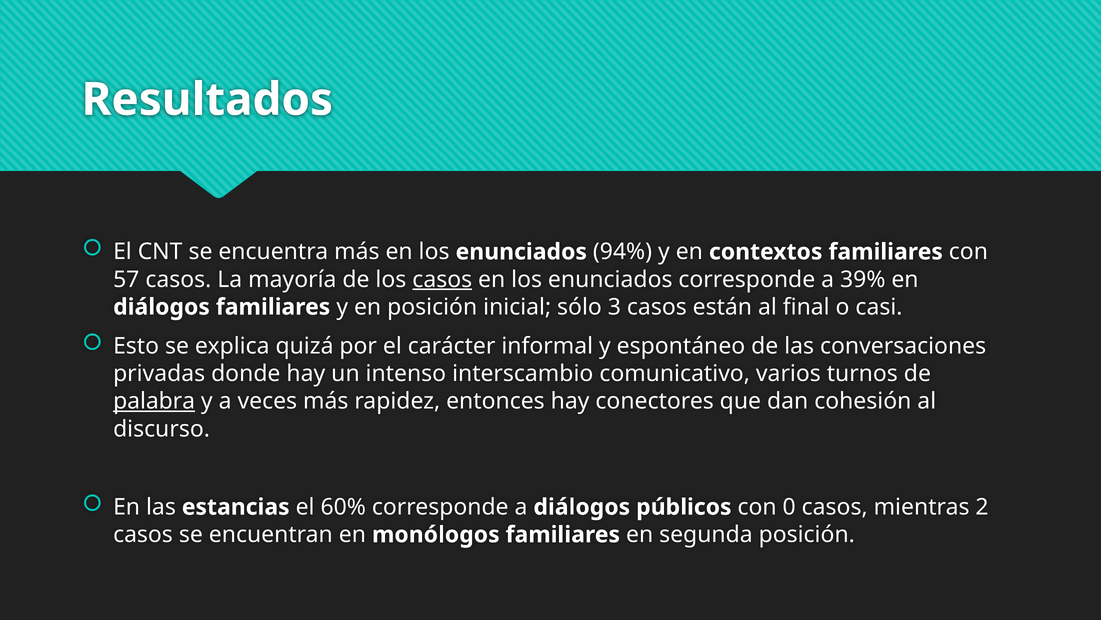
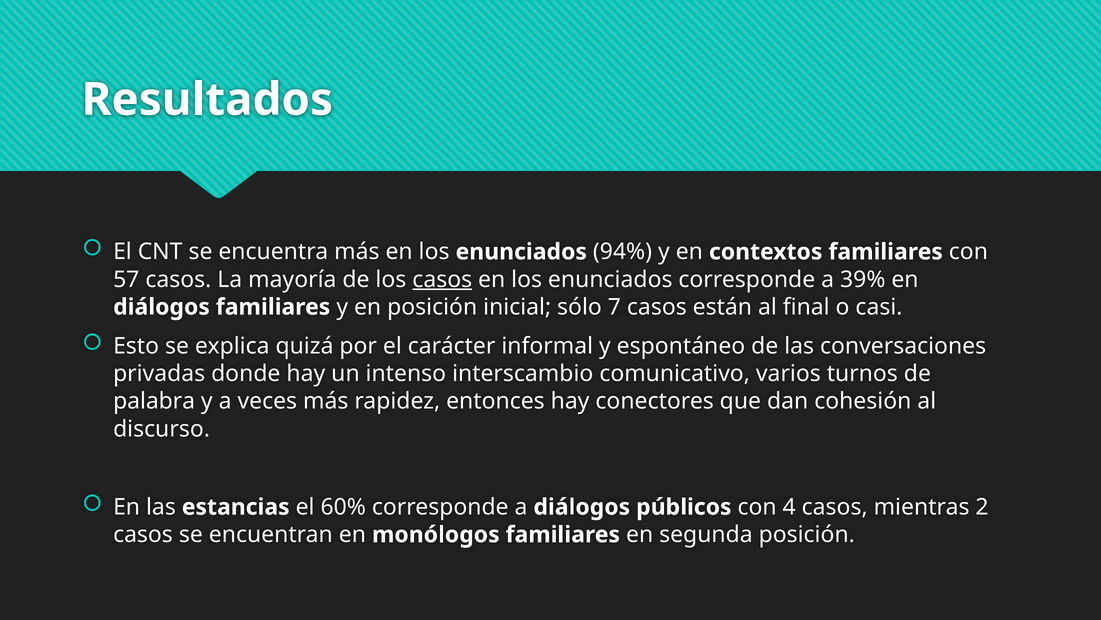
3: 3 -> 7 (614, 307)
palabra underline: present -> none (154, 401)
0: 0 -> 4 (789, 507)
